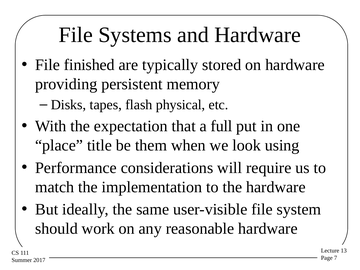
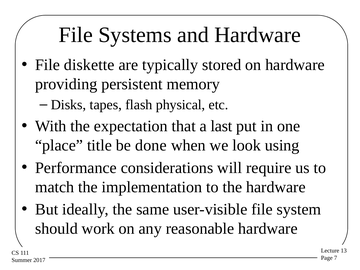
finished: finished -> diskette (89, 65)
full: full -> last (222, 126)
them: them -> done (151, 145)
